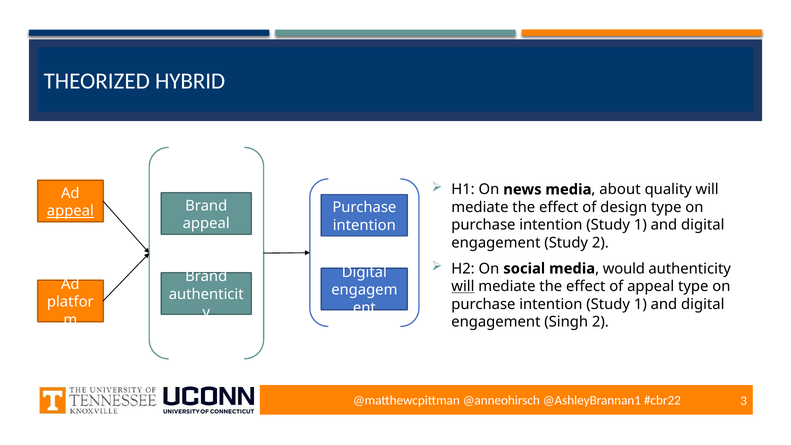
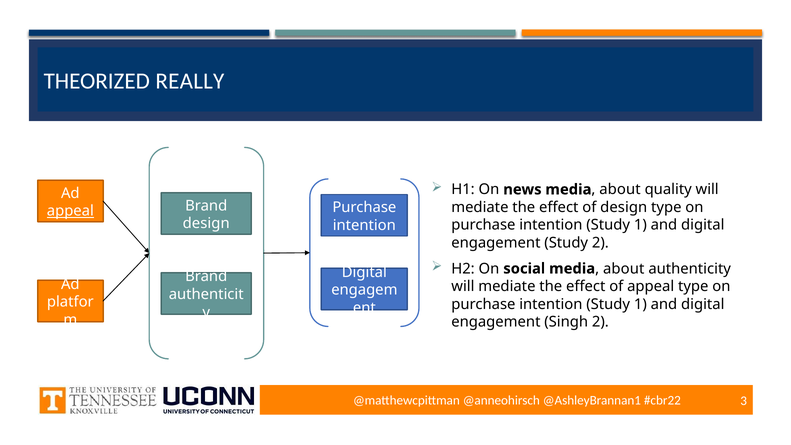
HYBRID: HYBRID -> REALLY (190, 81)
appeal: appeal -> design (206, 224)
would: would -> about (624, 269)
will underline: present -> none (463, 286)
